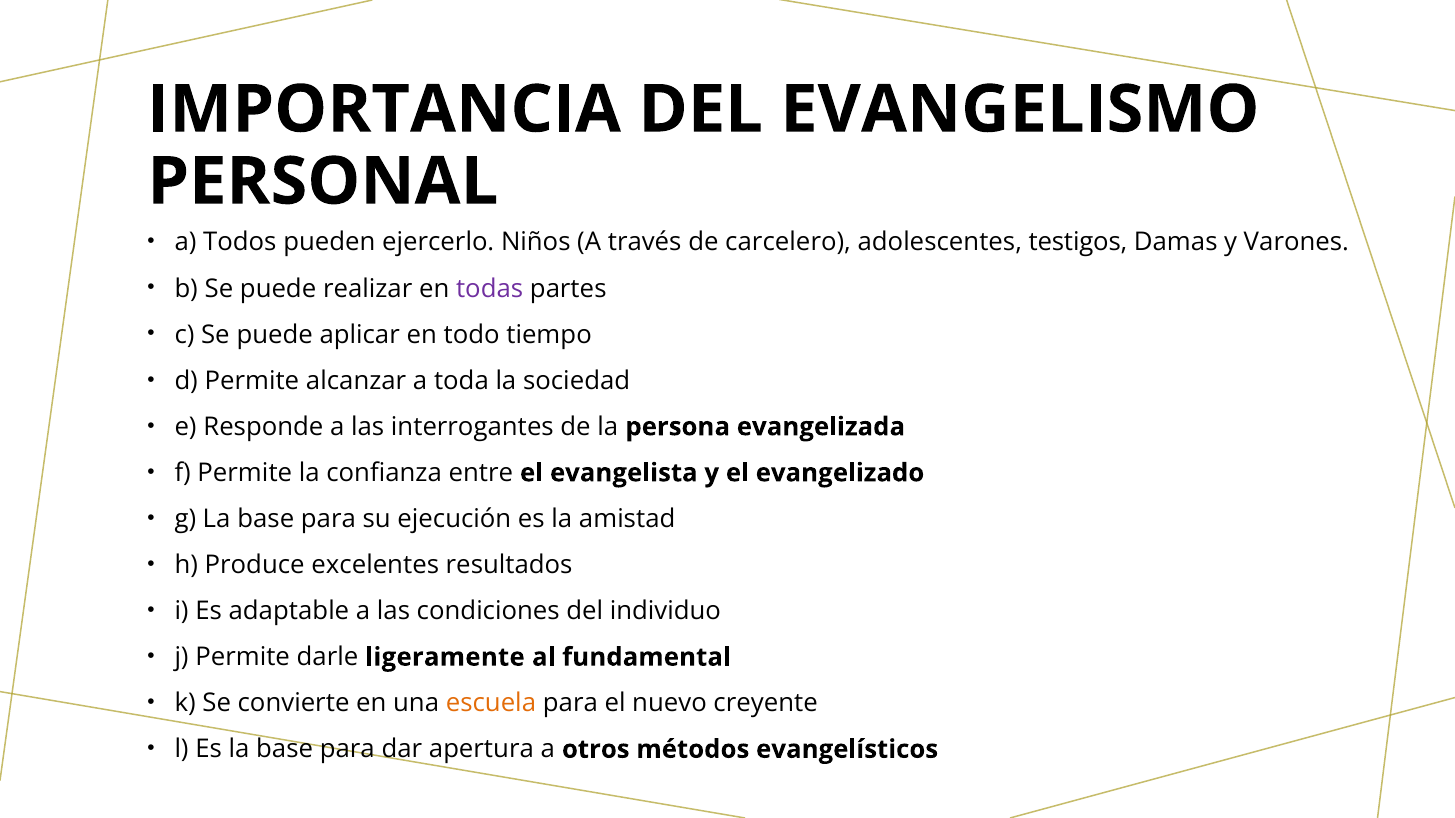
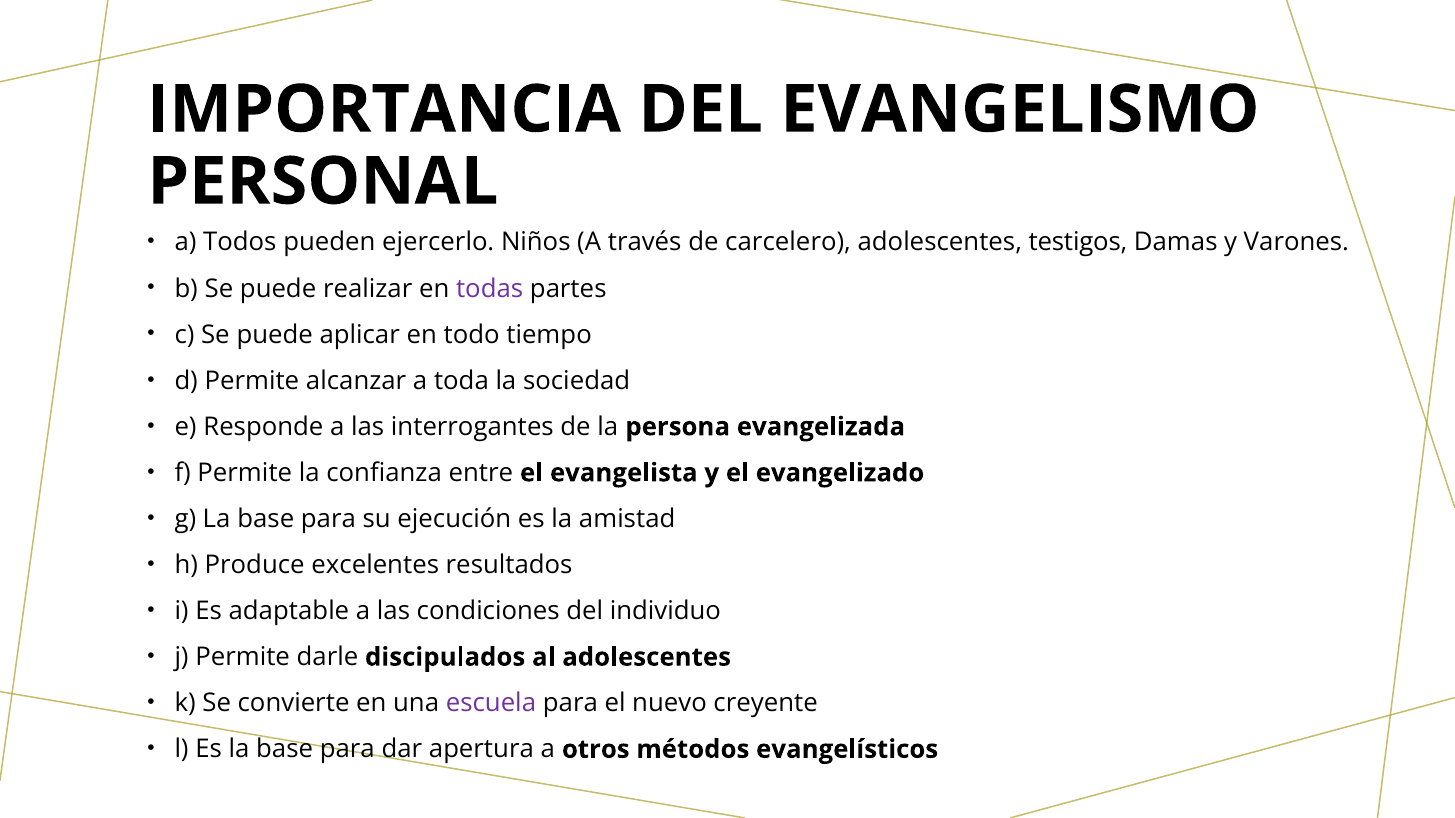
ligeramente: ligeramente -> discipulados (445, 657)
al fundamental: fundamental -> adolescentes (647, 657)
escuela colour: orange -> purple (491, 704)
